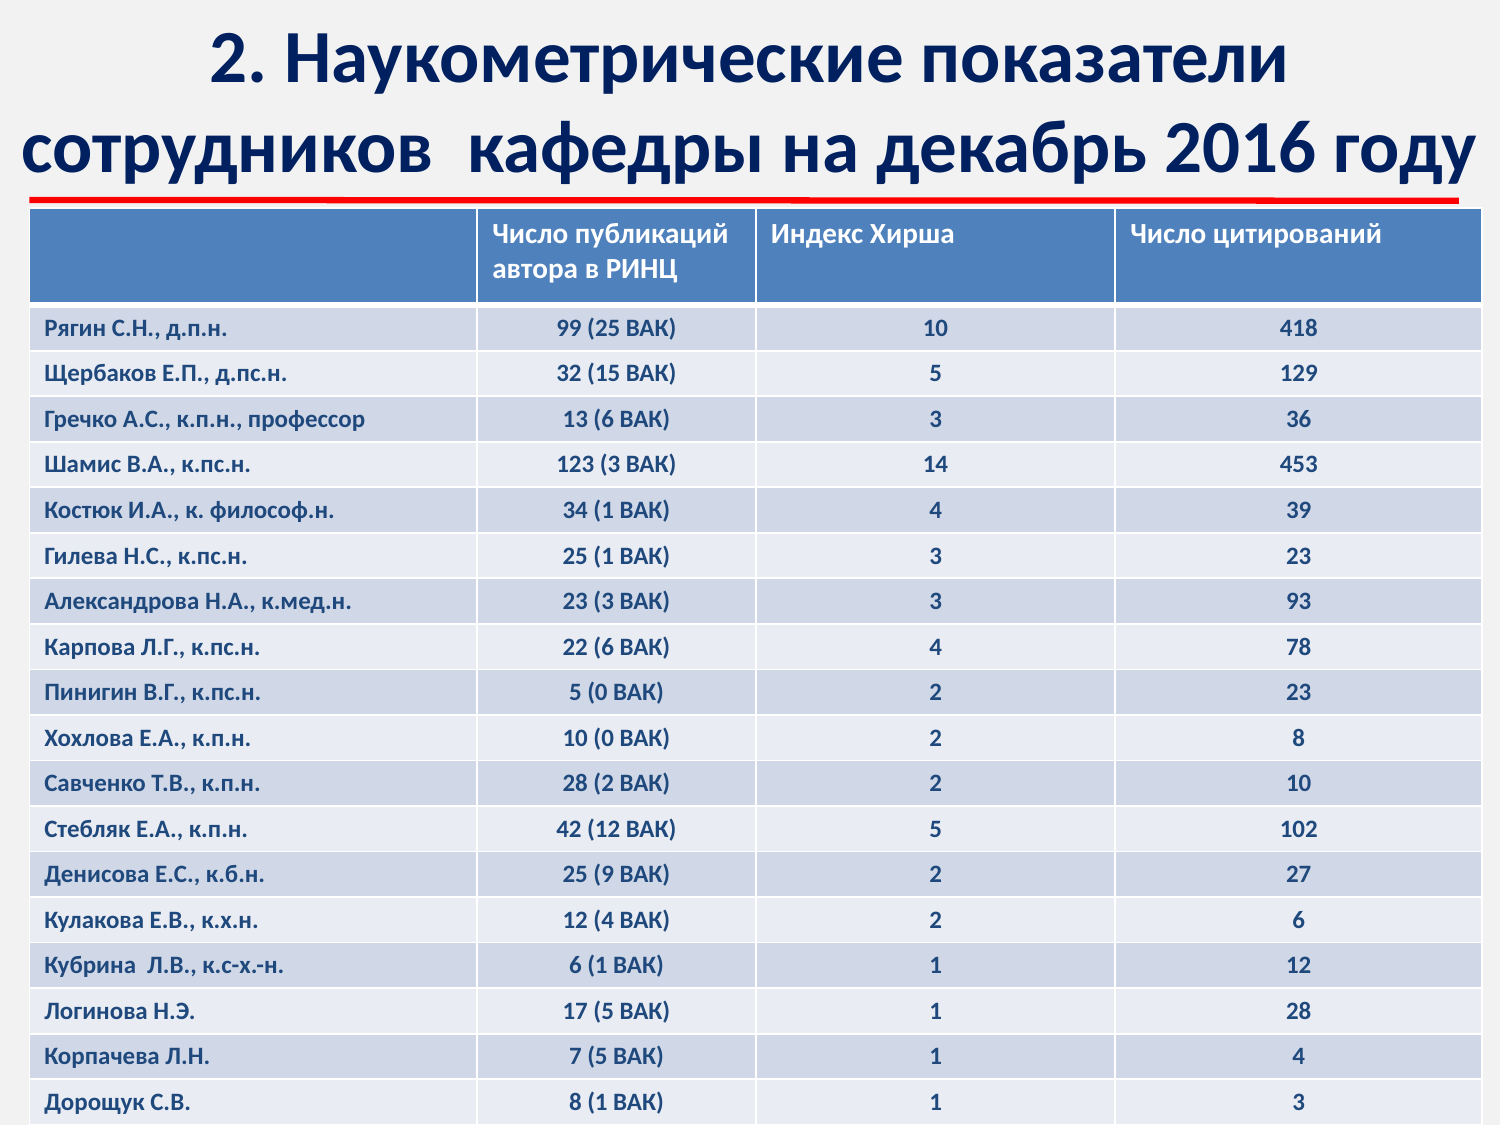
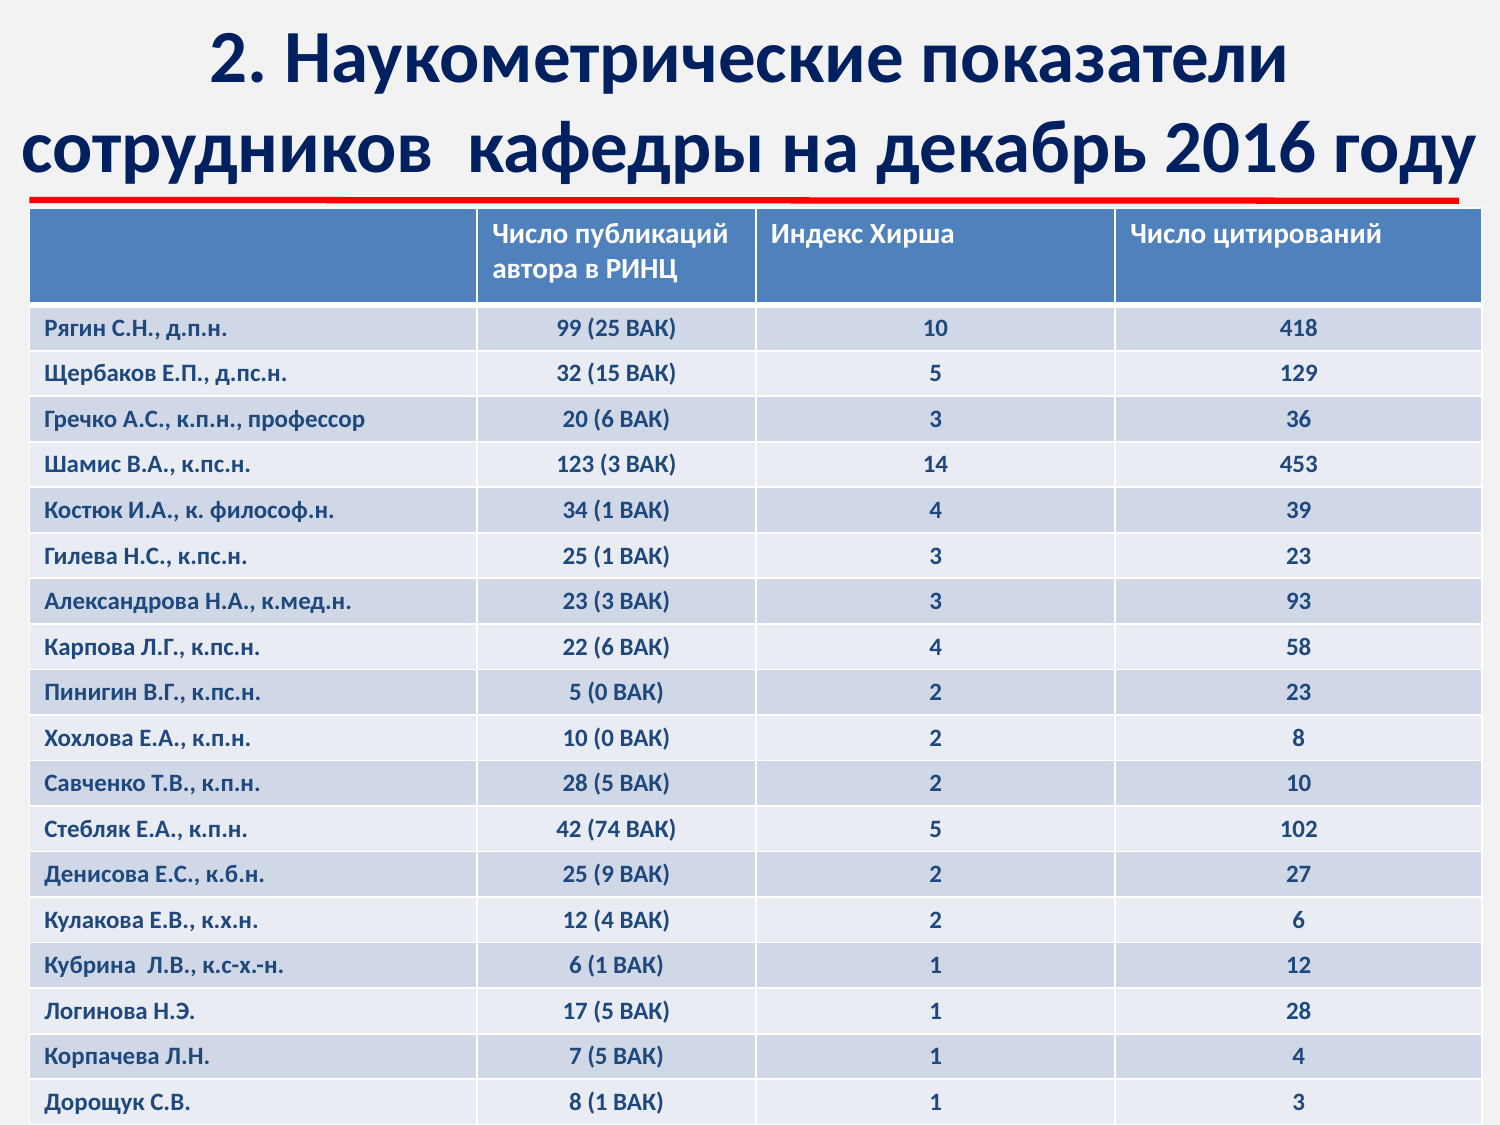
13: 13 -> 20 (575, 419)
78: 78 -> 58 (1299, 647)
28 2: 2 -> 5 (604, 783)
42 12: 12 -> 74 (604, 829)
